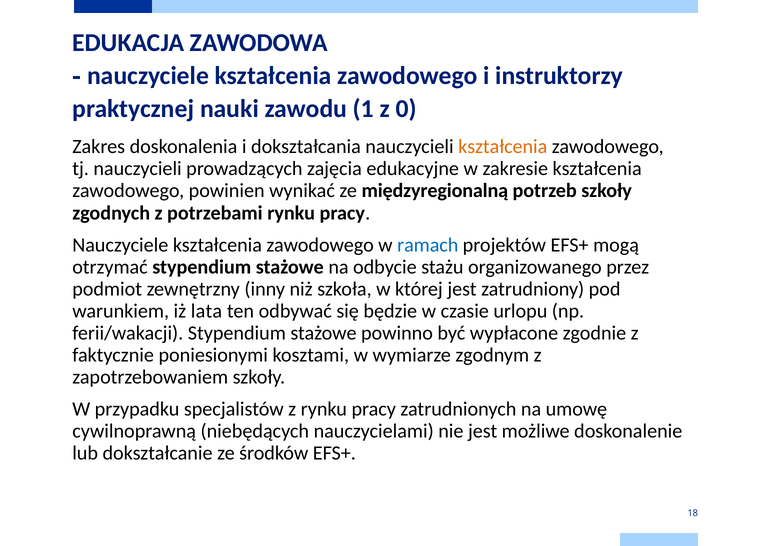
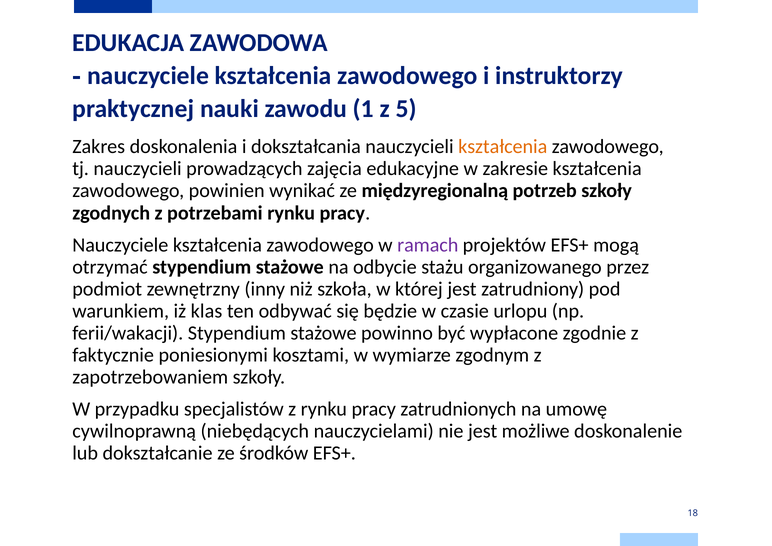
0: 0 -> 5 (406, 109)
ramach colour: blue -> purple (428, 245)
lata: lata -> klas (207, 311)
